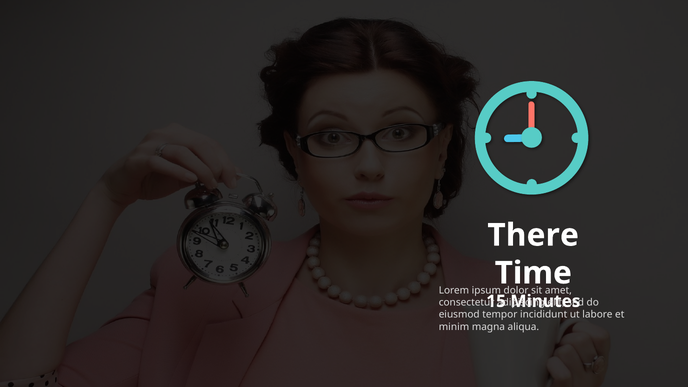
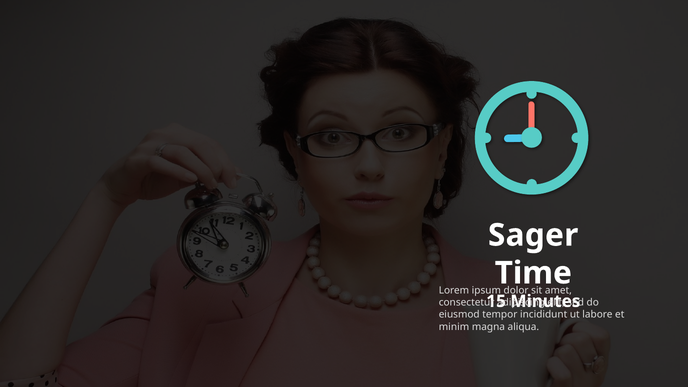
There: There -> Sager (533, 235)
